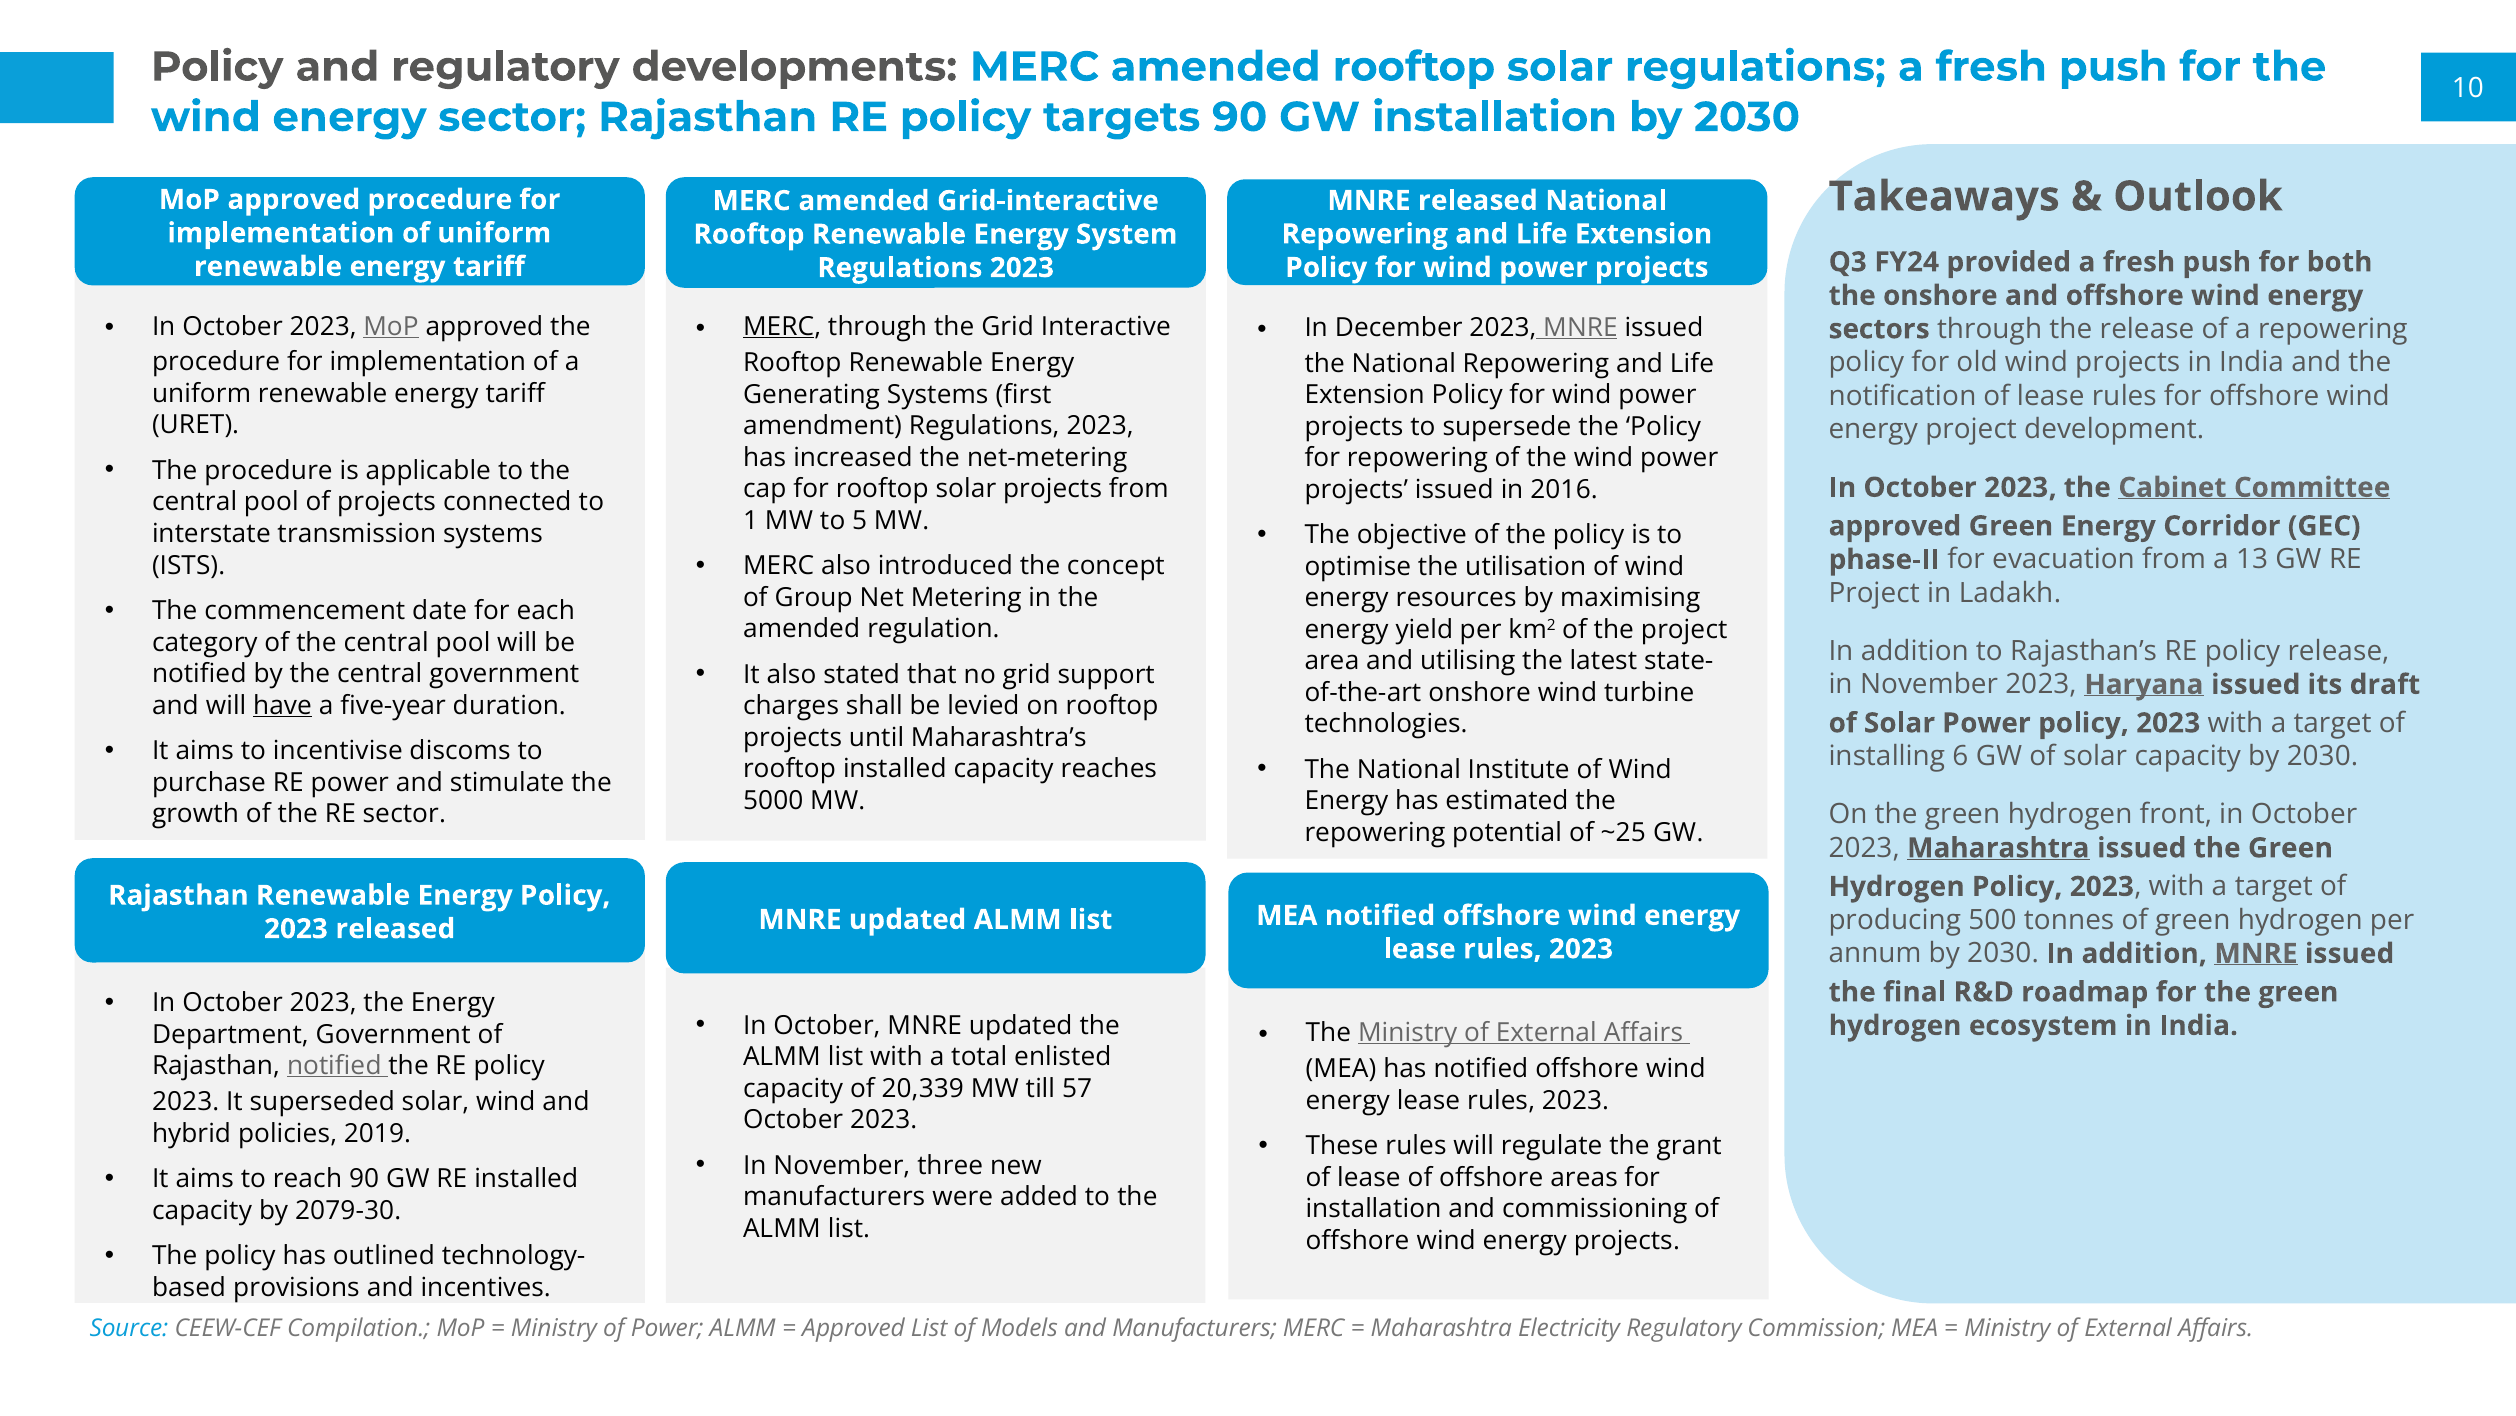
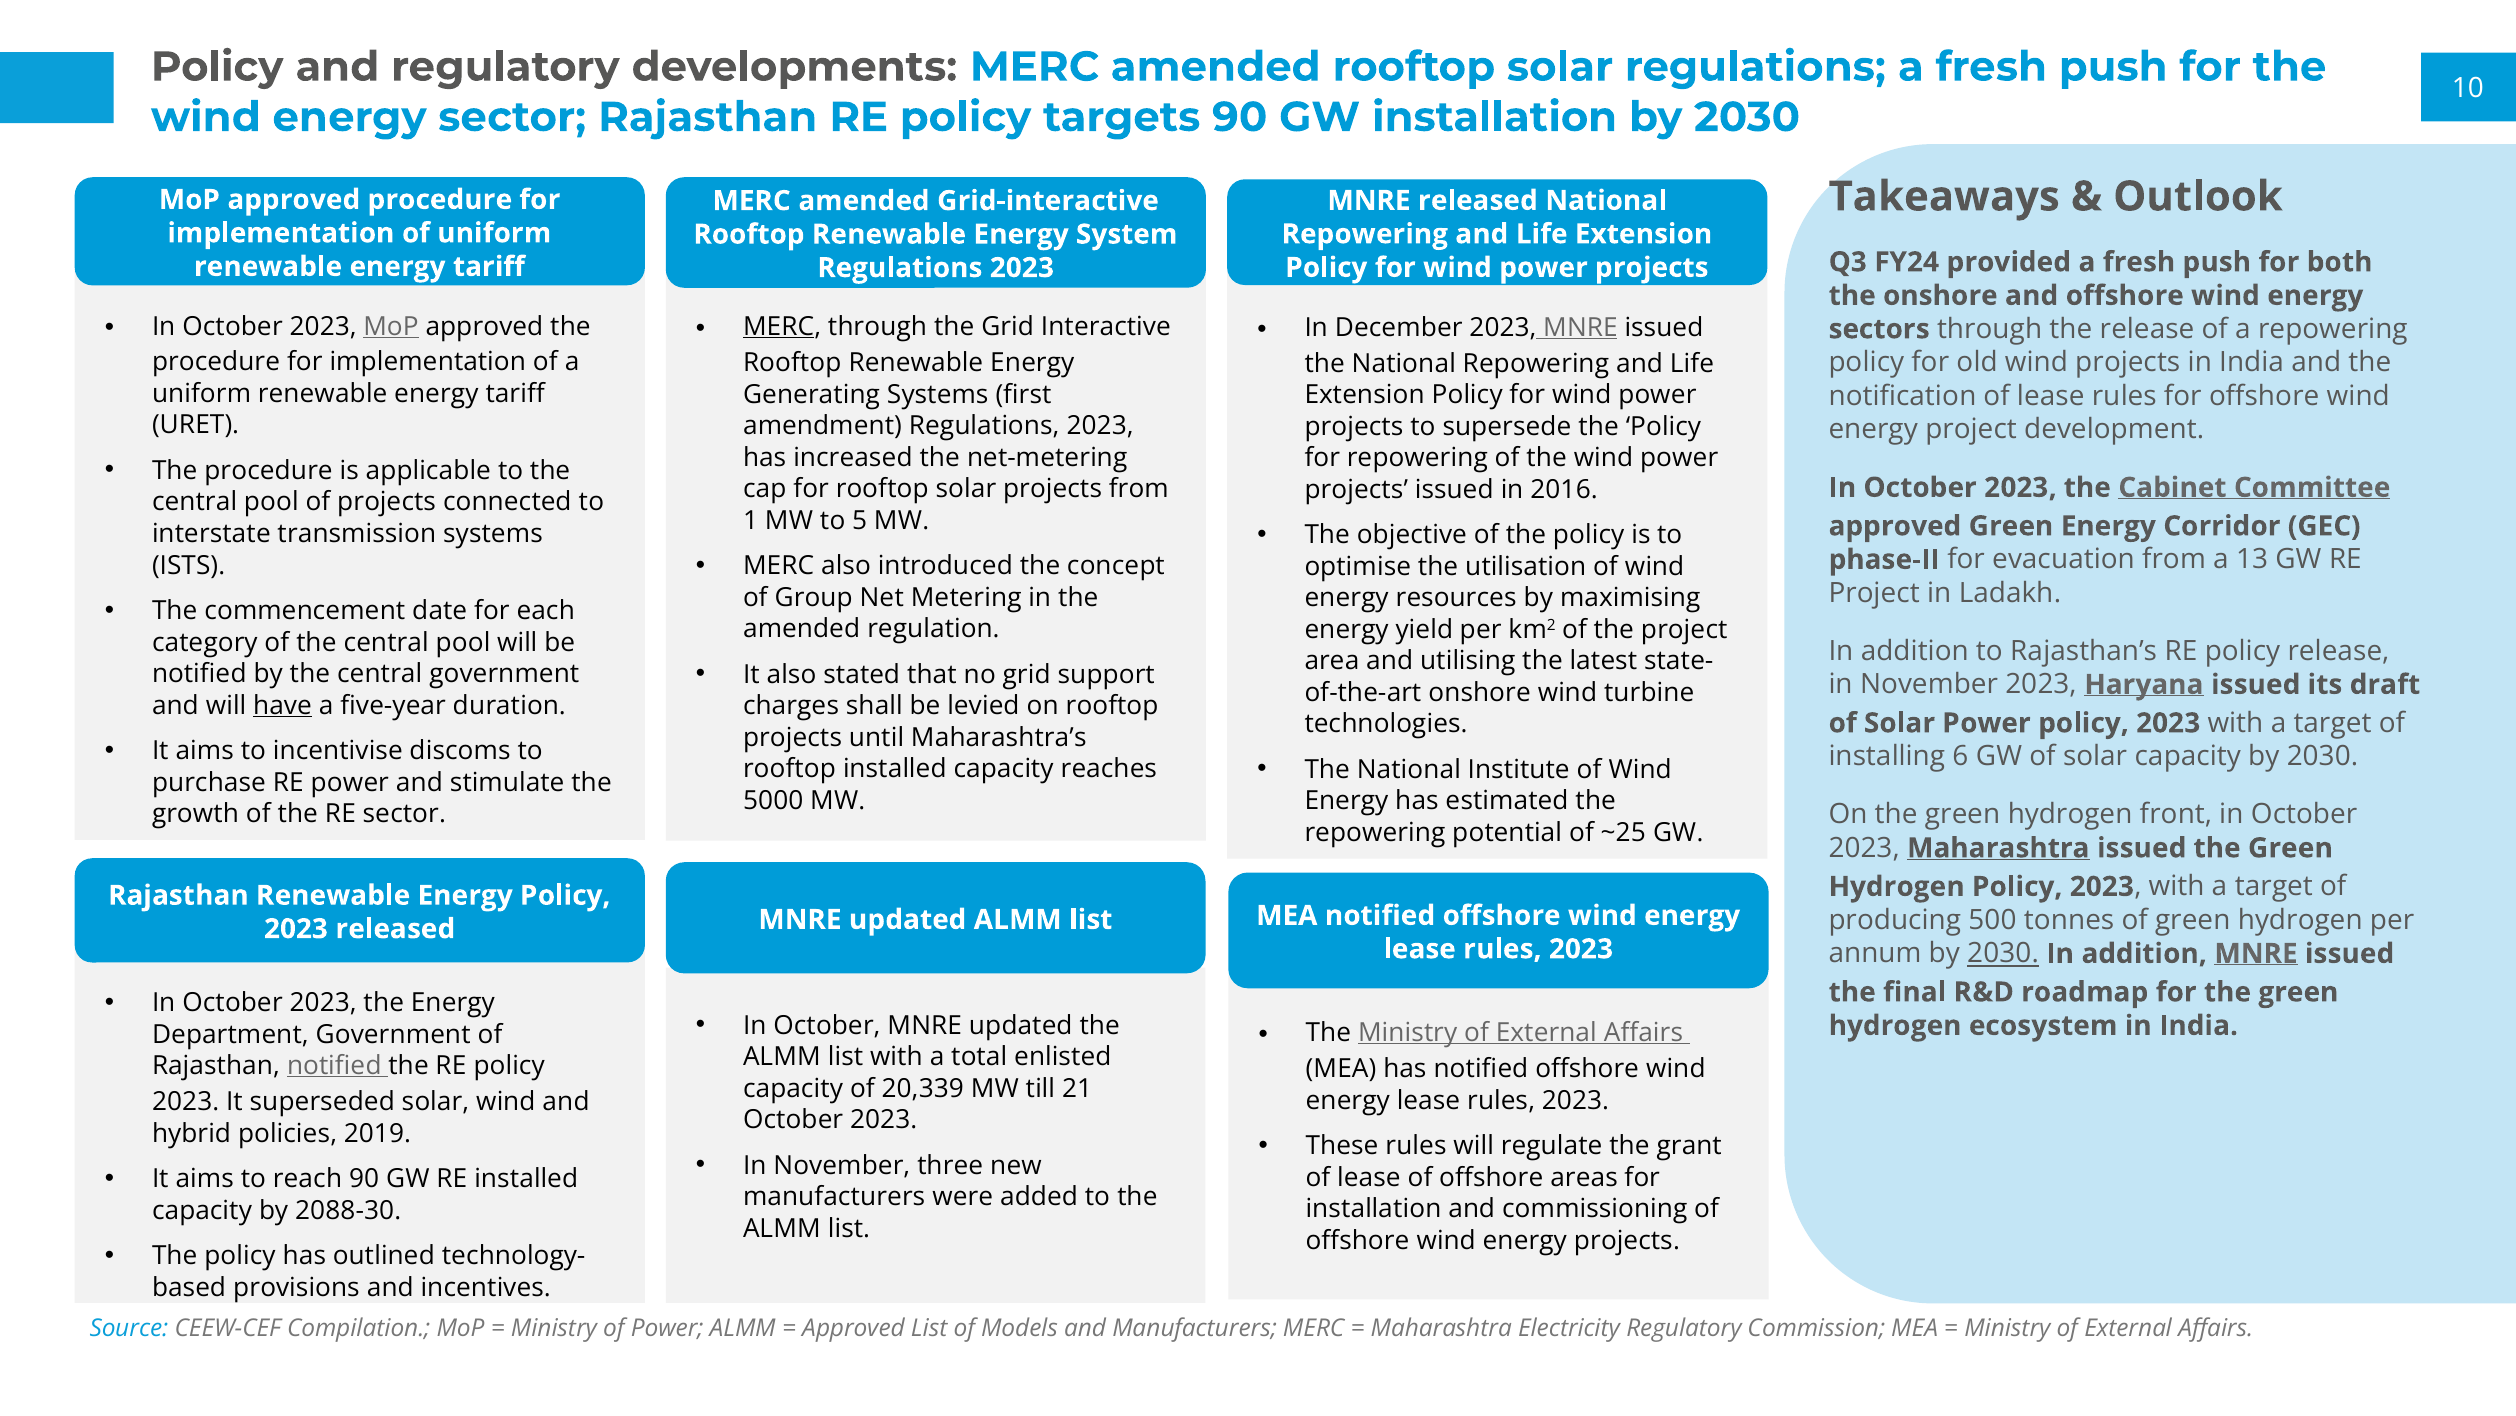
2030 underline: none -> present (2003, 953)
57: 57 -> 21 (1077, 1088)
2079-30: 2079-30 -> 2088-30 (348, 1210)
